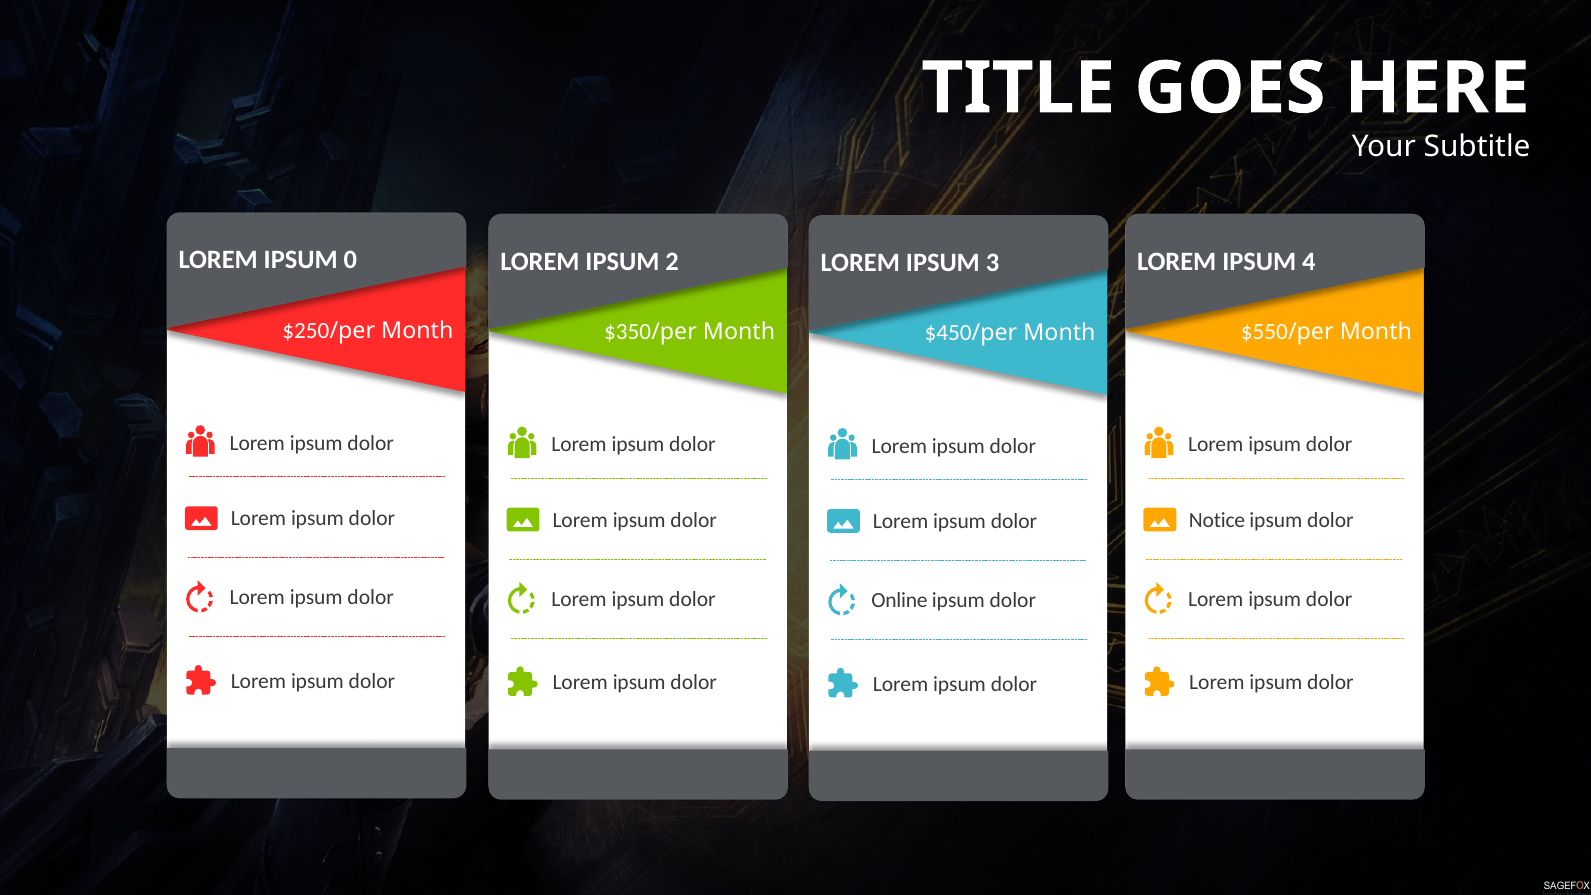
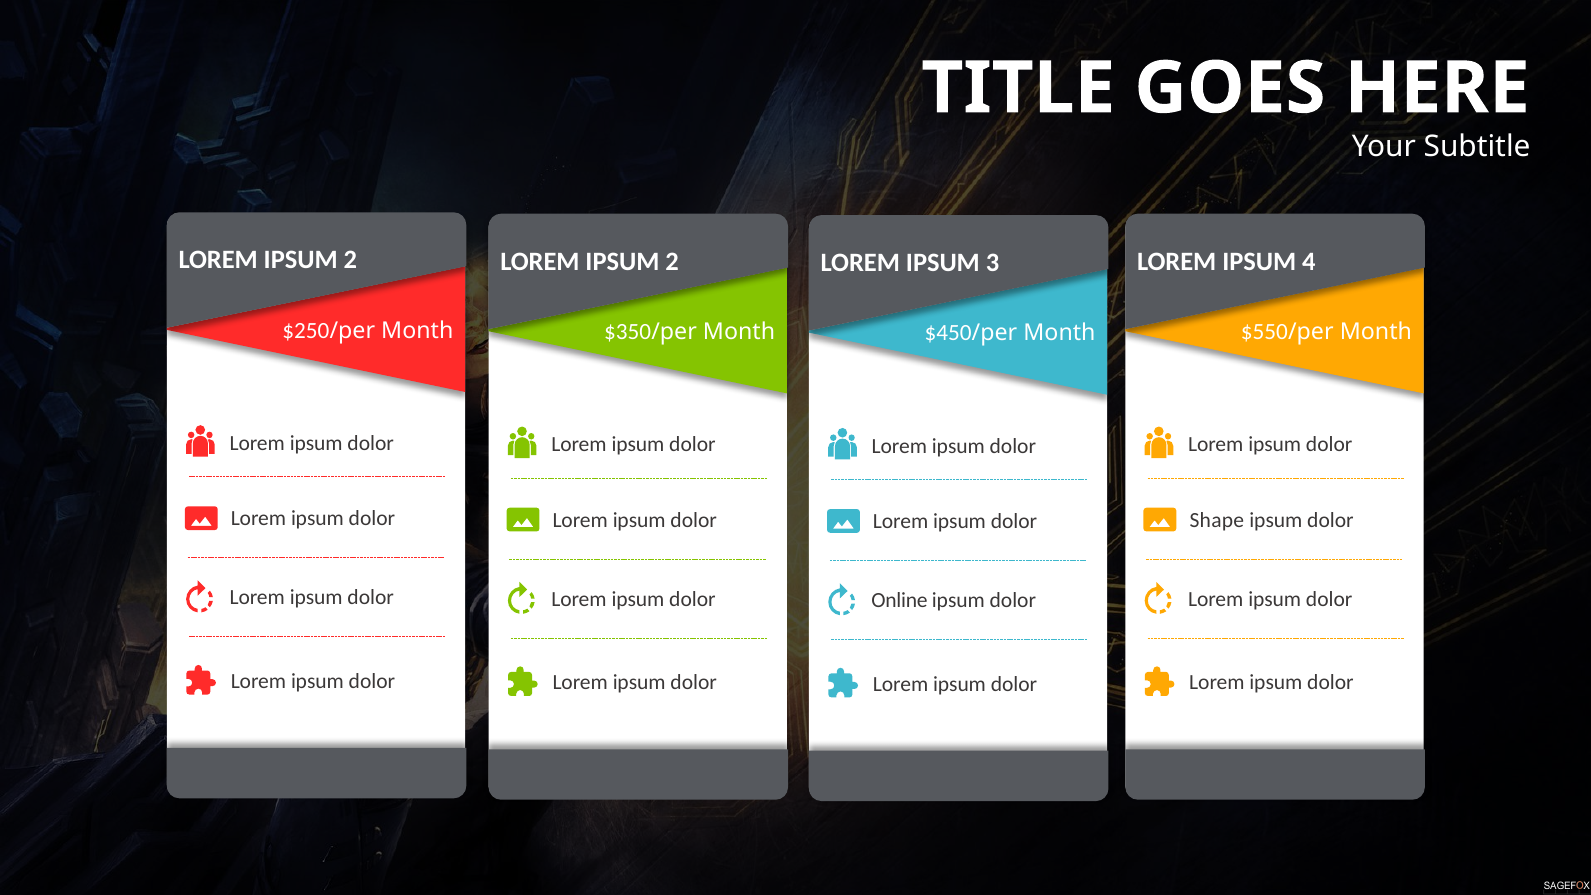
0: 0 -> 2 (350, 260)
Notice: Notice -> Shape (1217, 520)
